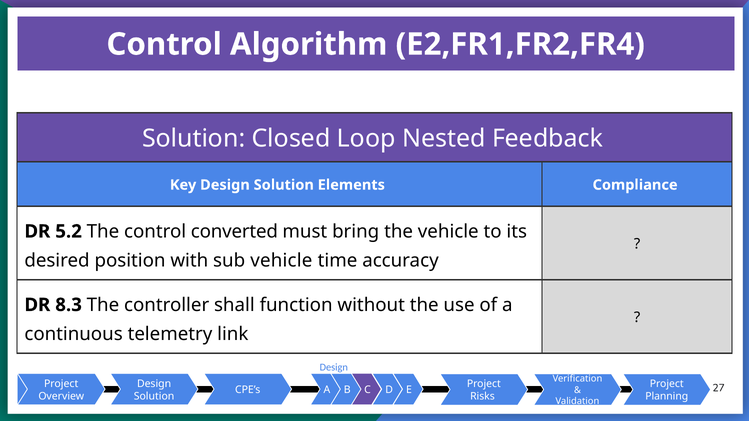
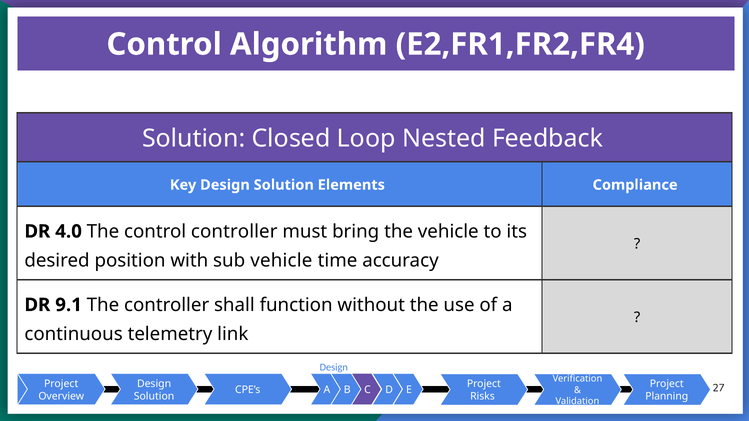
5.2: 5.2 -> 4.0 (69, 232)
control converted: converted -> controller (234, 232)
8.3: 8.3 -> 9.1 (69, 305)
